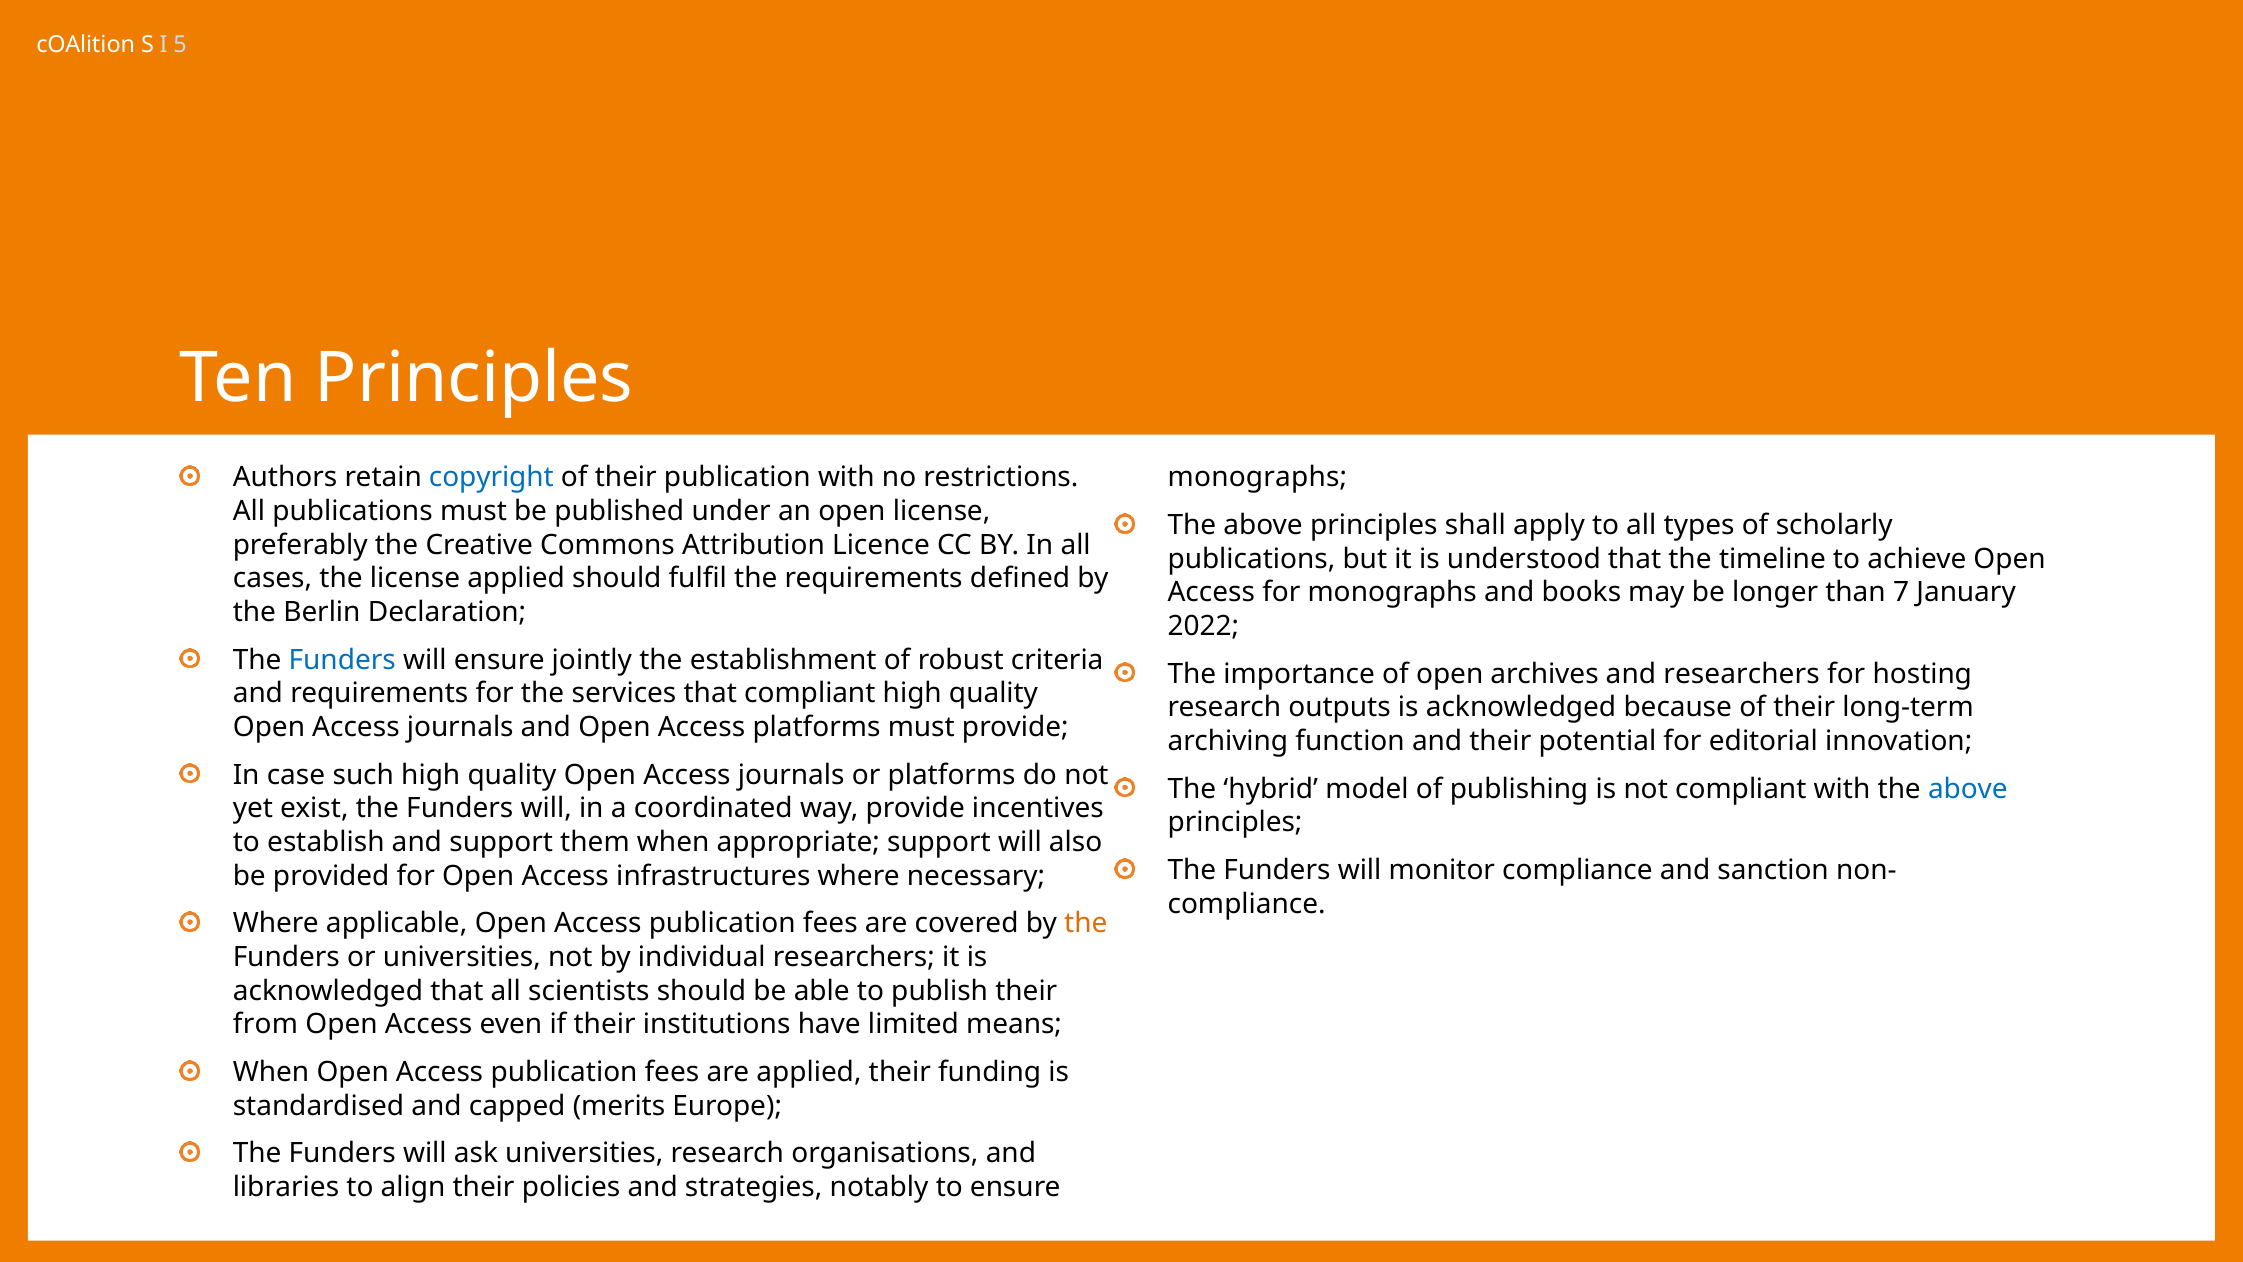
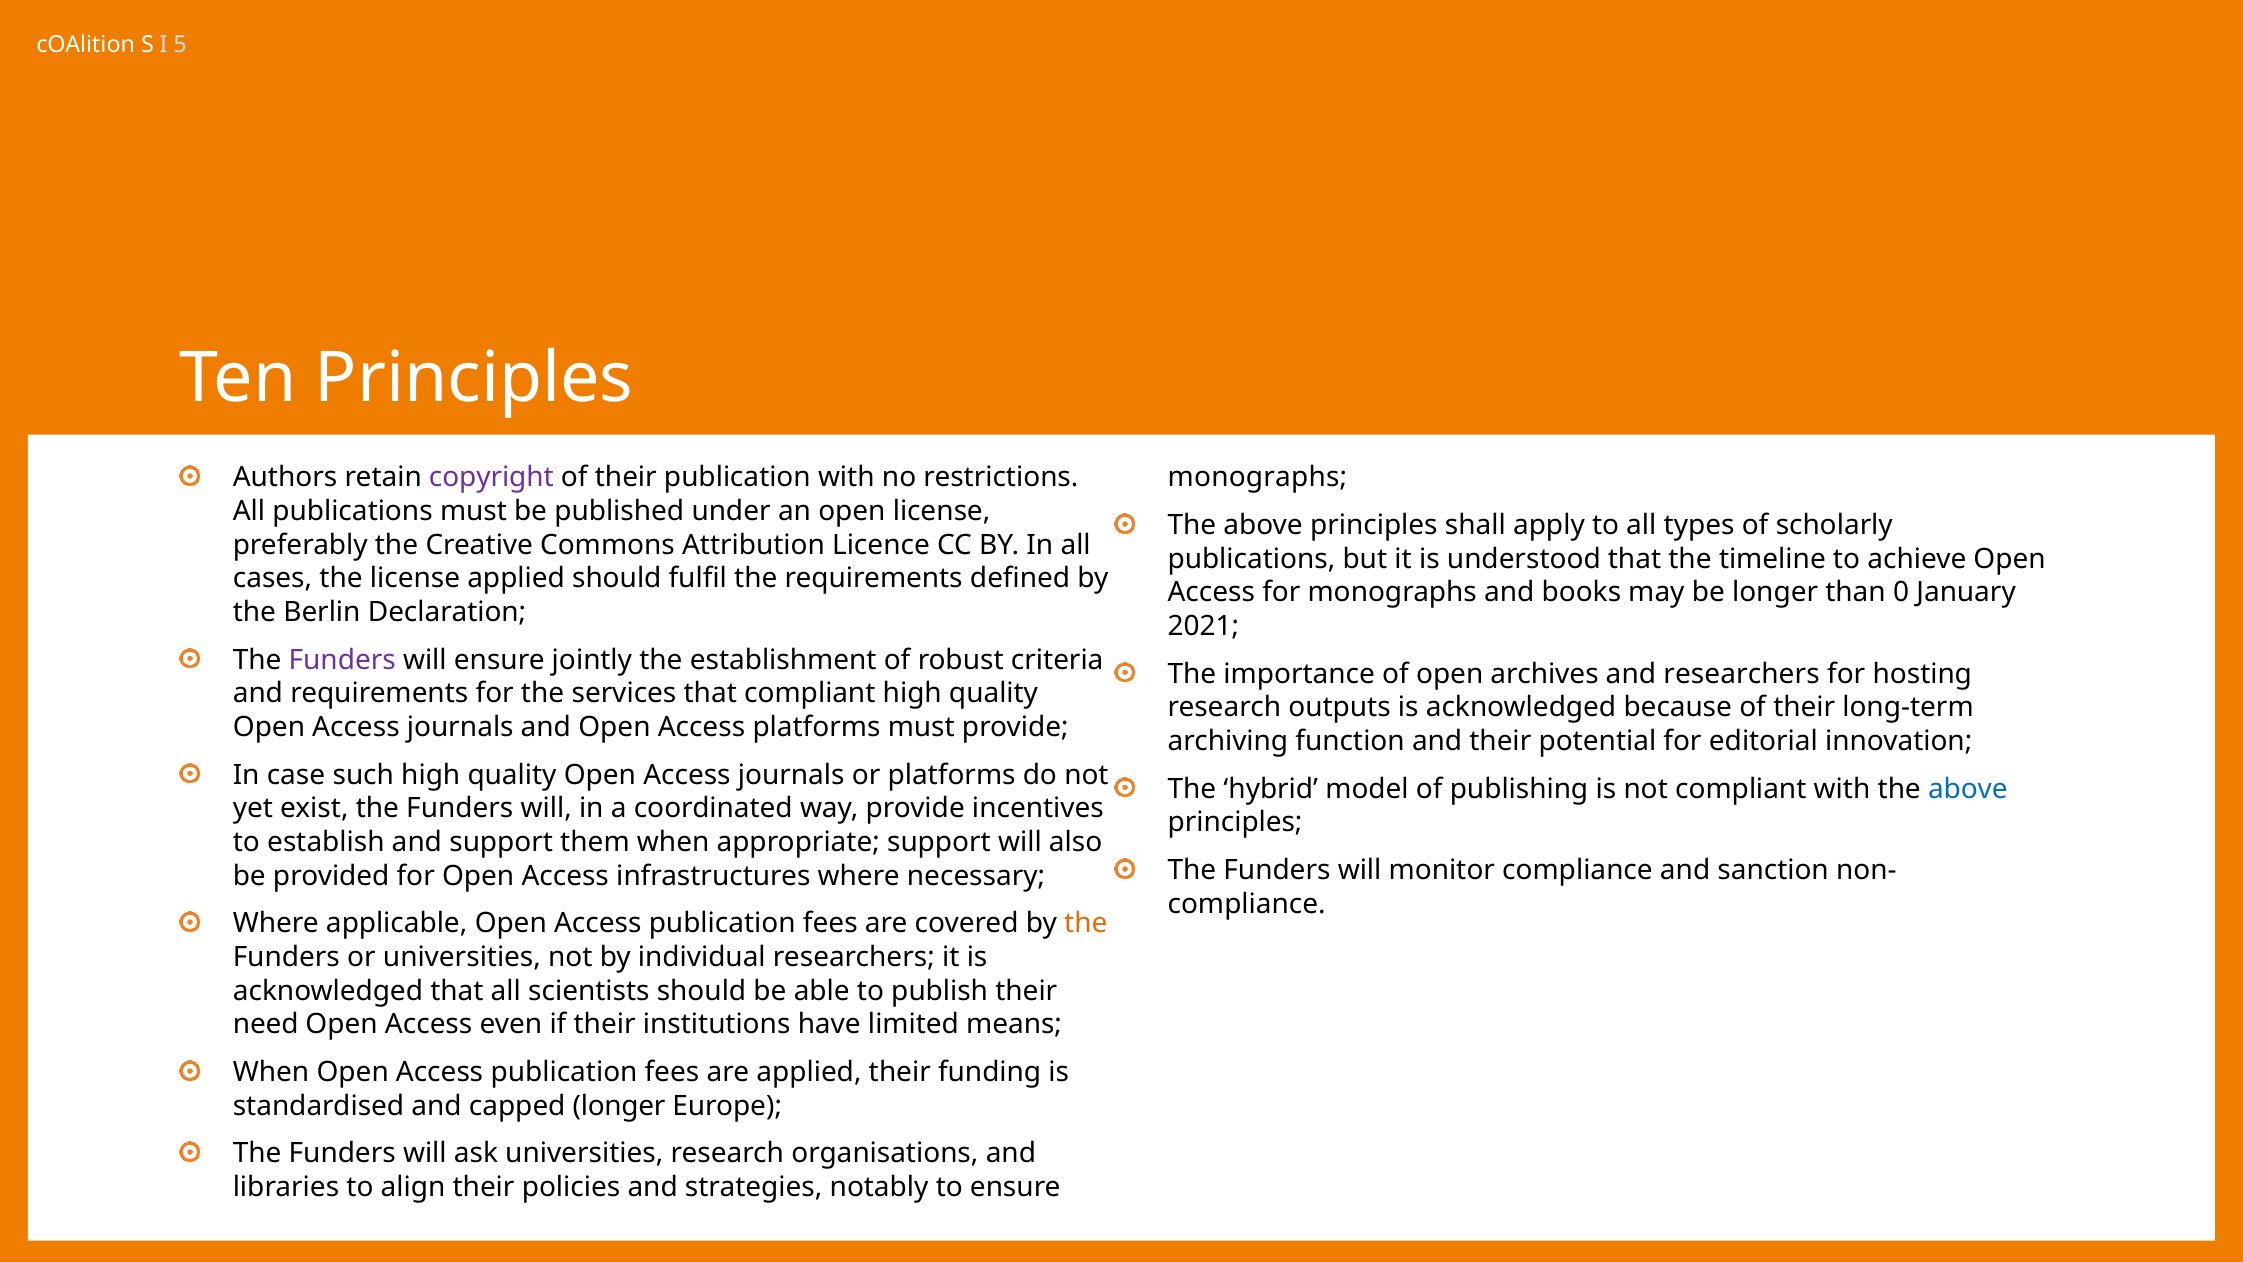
copyright colour: blue -> purple (491, 478)
7: 7 -> 0 (1901, 593)
2022: 2022 -> 2021 (1203, 626)
Funders colour: blue -> purple (342, 660)
from: from -> need (266, 1024)
capped merits: merits -> longer (619, 1106)
